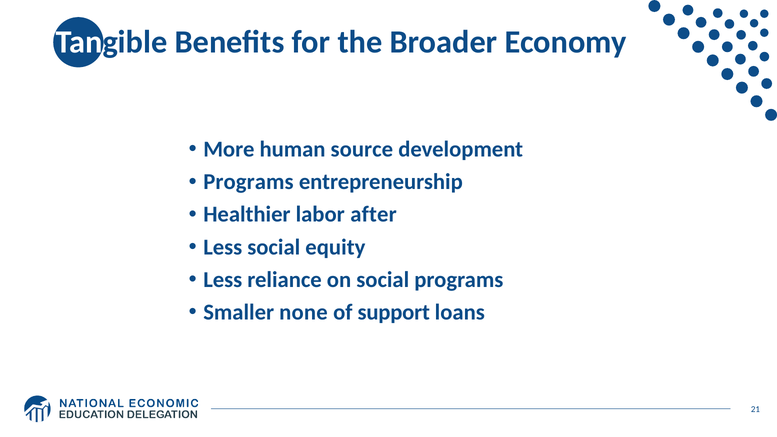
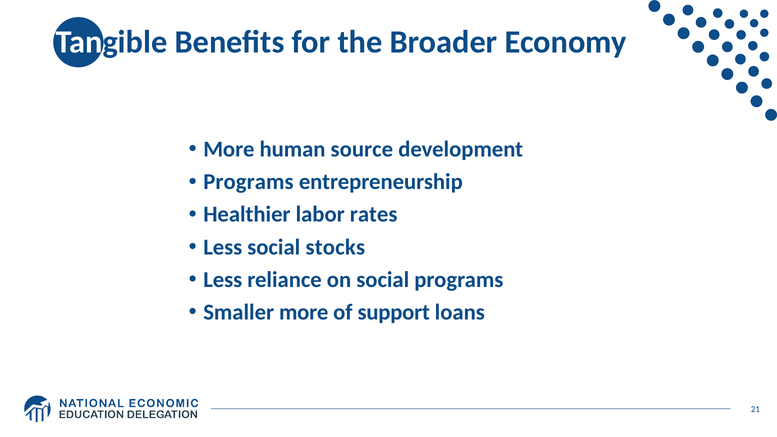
after: after -> rates (374, 215)
equity: equity -> stocks (335, 247)
Smaller none: none -> more (304, 312)
